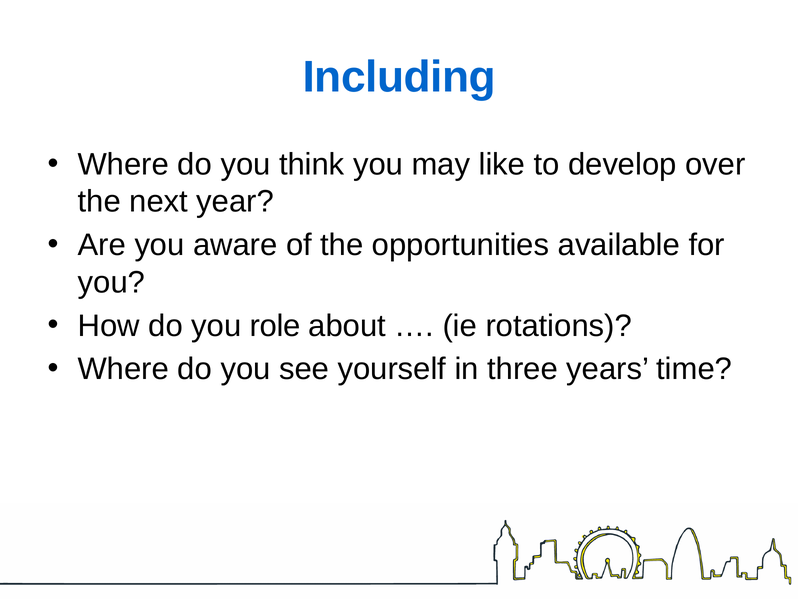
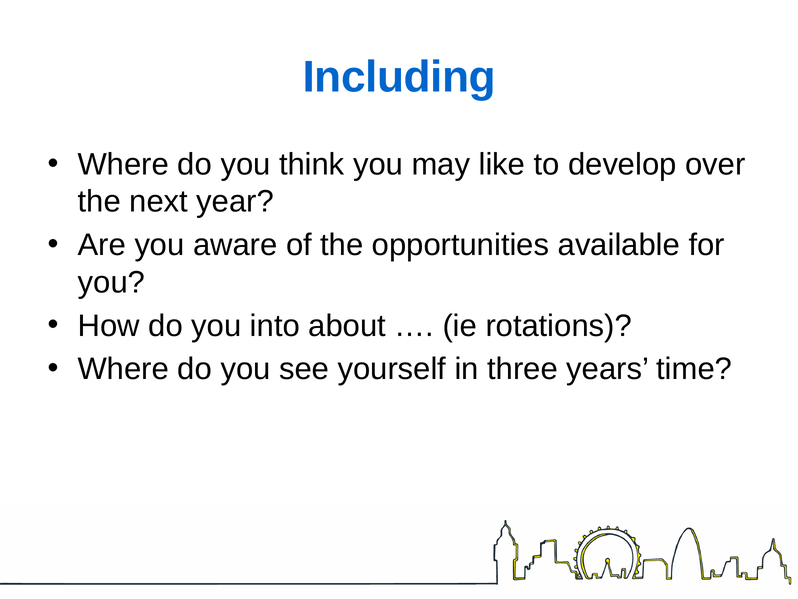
role: role -> into (275, 325)
